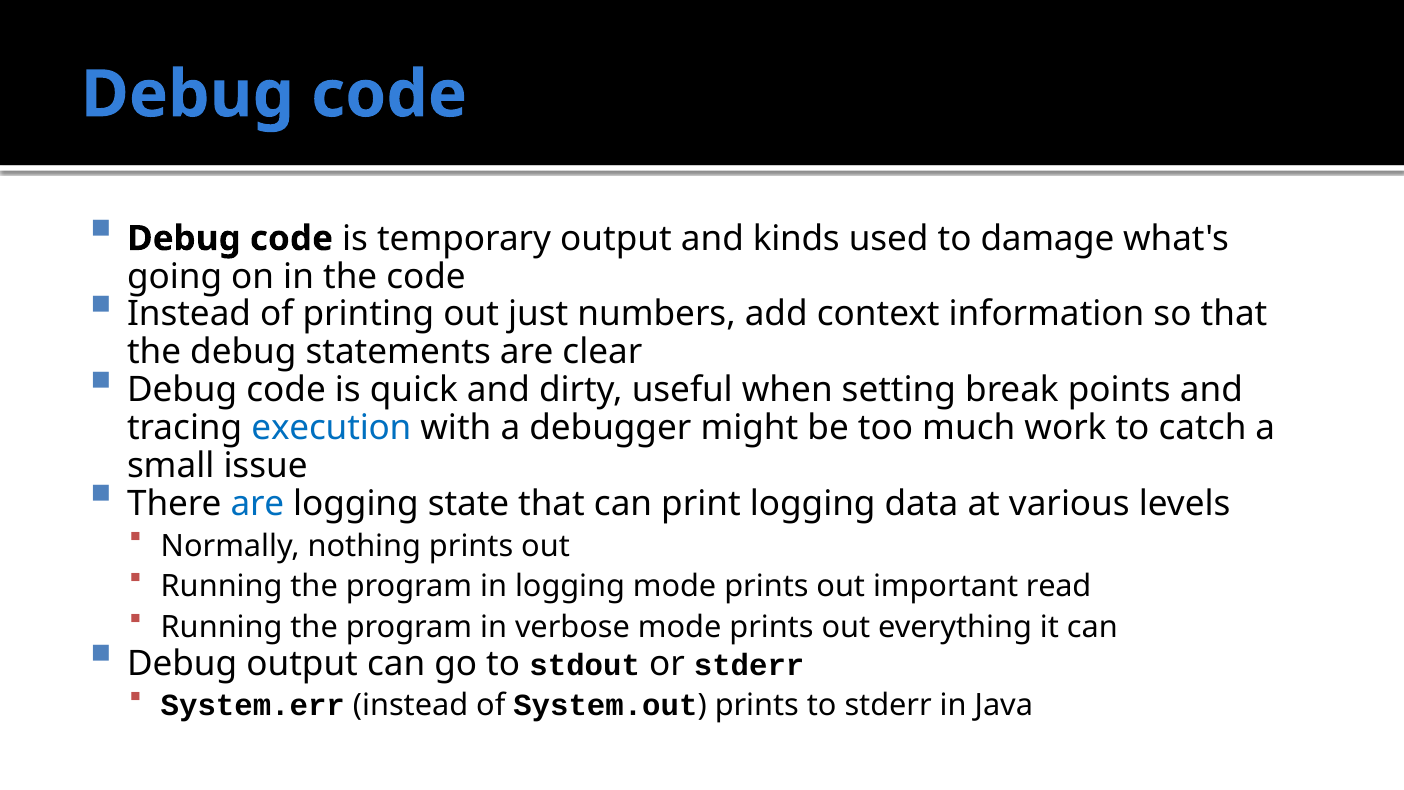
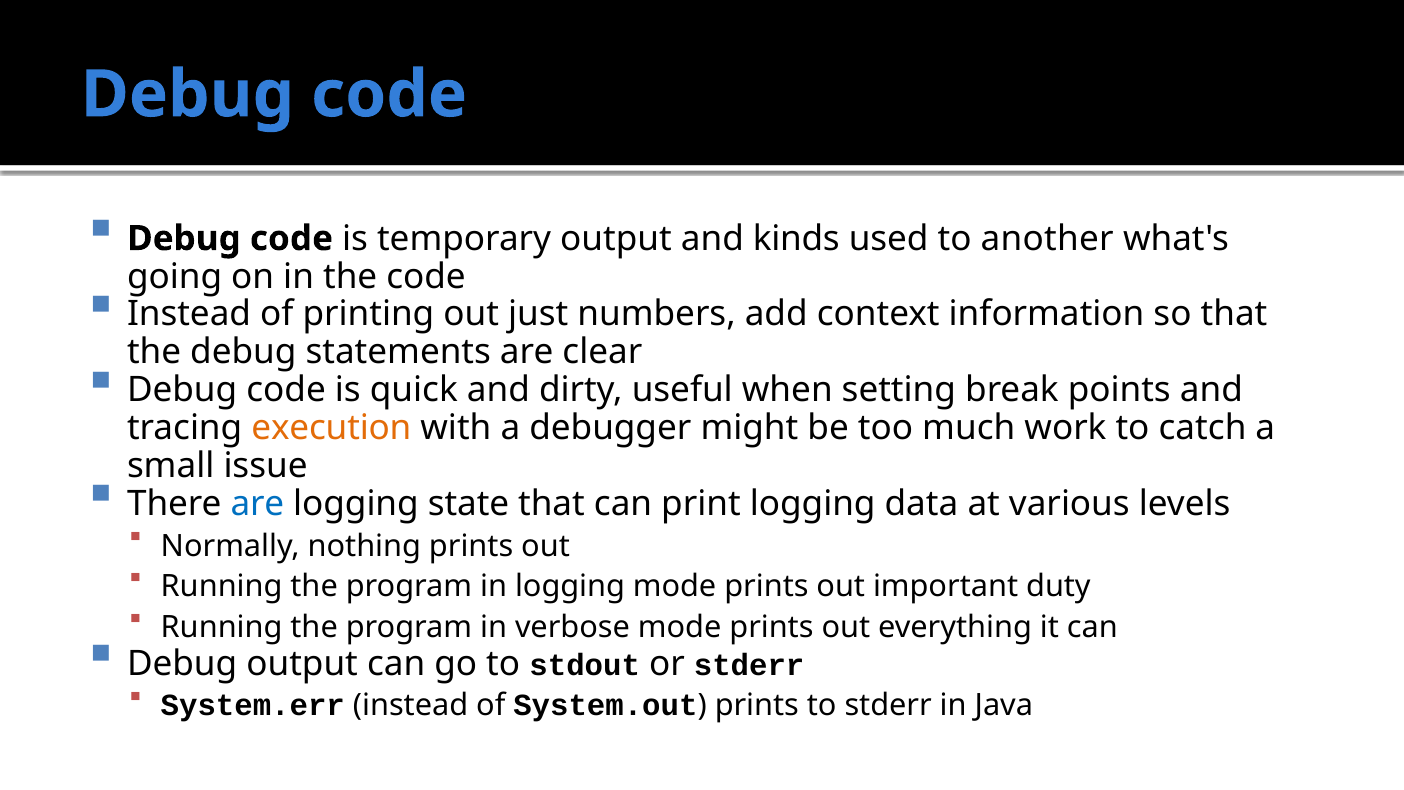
damage: damage -> another (1047, 238)
execution colour: blue -> orange (331, 428)
read: read -> duty (1058, 587)
